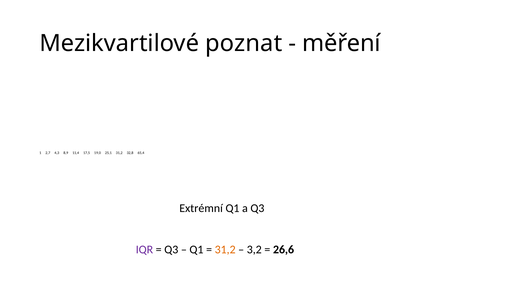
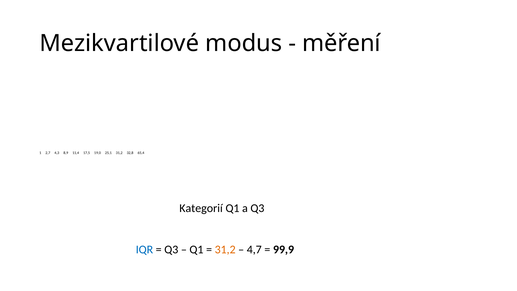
poznat: poznat -> modus (244, 43)
Extrémní: Extrémní -> Kategorií (201, 208)
IQR colour: purple -> blue (144, 249)
3,2: 3,2 -> 4,7 (254, 249)
26,6: 26,6 -> 99,9 (284, 249)
